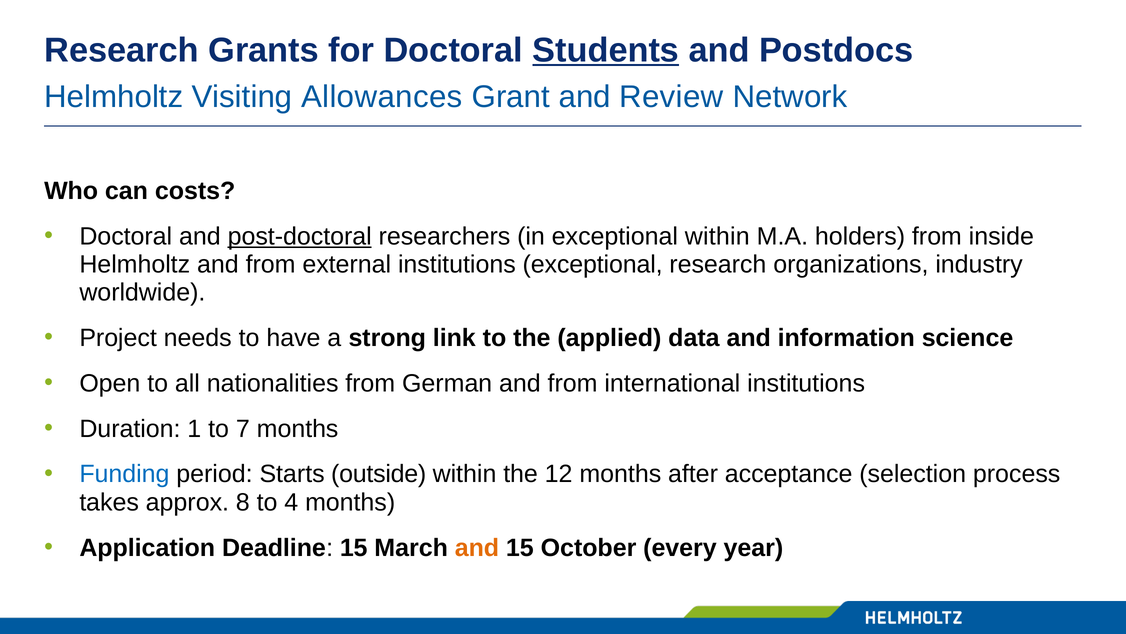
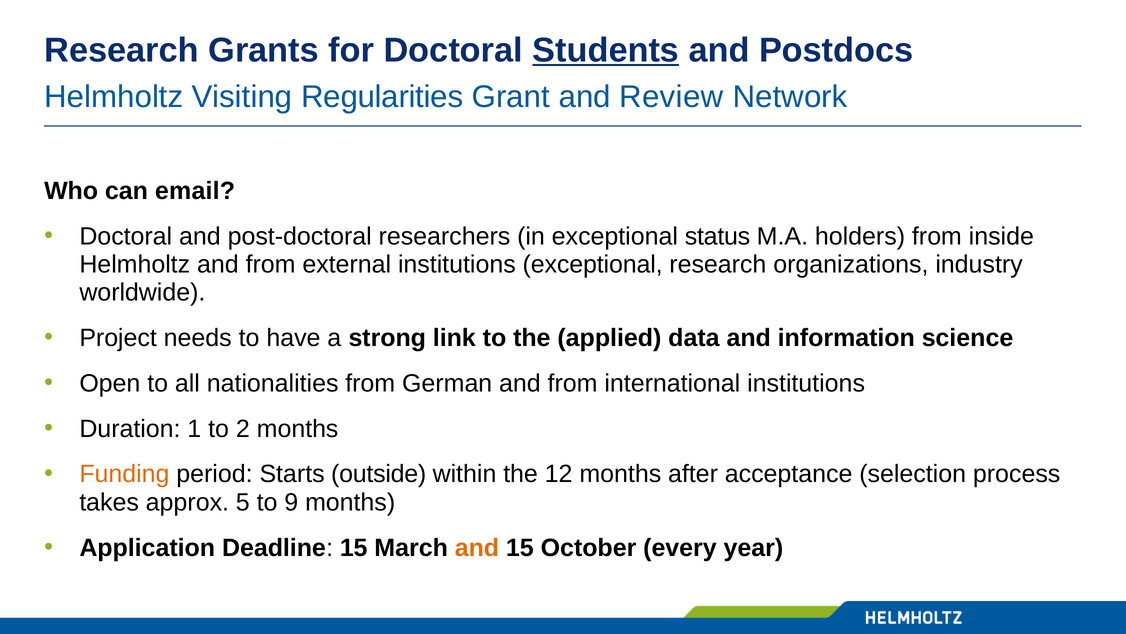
Allowances: Allowances -> Regularities (382, 97)
costs: costs -> email (195, 191)
post-doctoral underline: present -> none (300, 236)
exceptional within: within -> status (718, 236)
7: 7 -> 2 (243, 428)
Funding colour: blue -> orange (124, 474)
8: 8 -> 5 (243, 502)
4: 4 -> 9 (291, 502)
